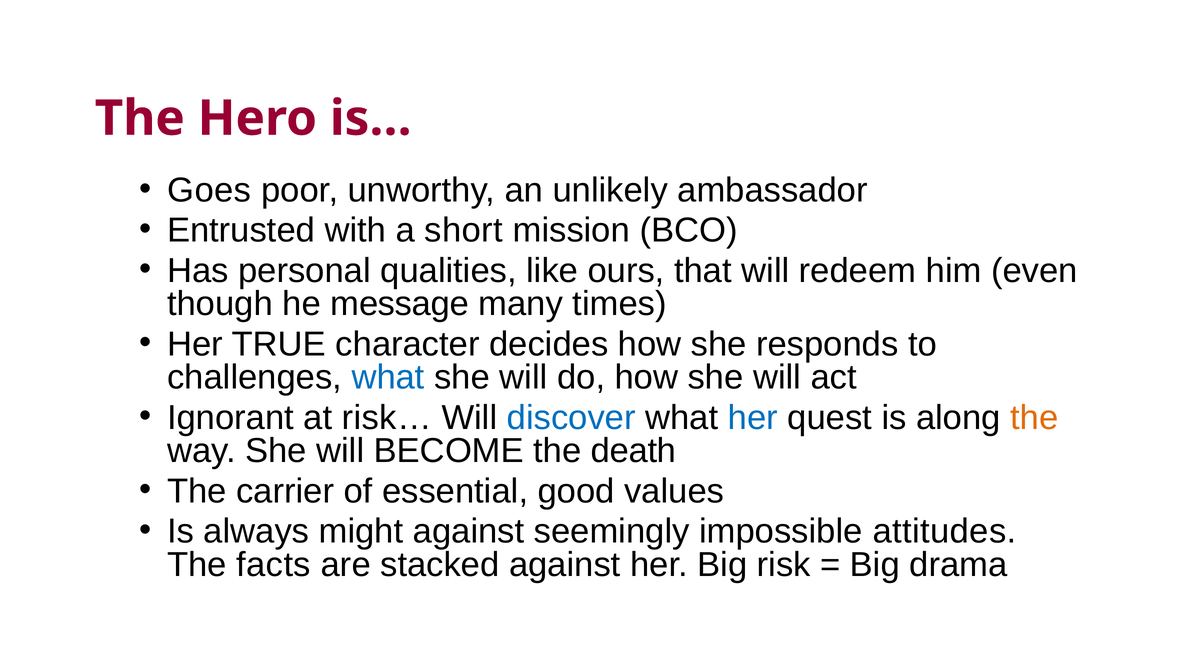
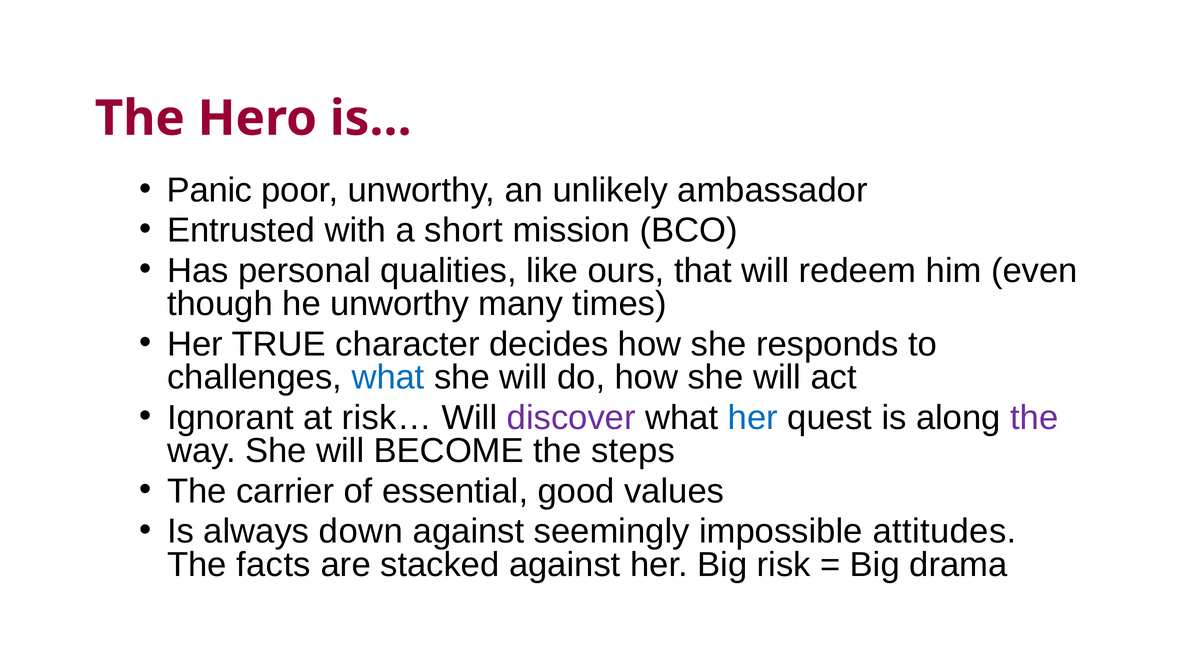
Goes: Goes -> Panic (210, 190)
he message: message -> unworthy (400, 304)
discover colour: blue -> purple (571, 418)
the colour: orange -> purple (1034, 418)
death: death -> steps (633, 451)
might: might -> down (361, 532)
